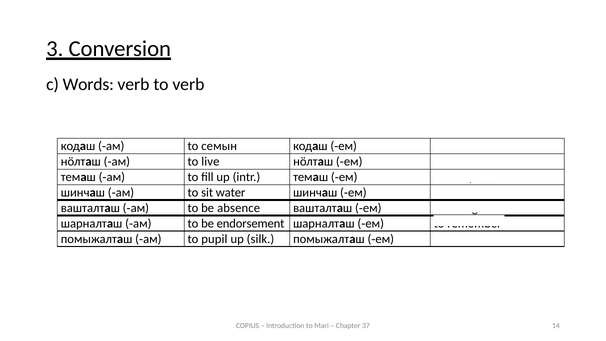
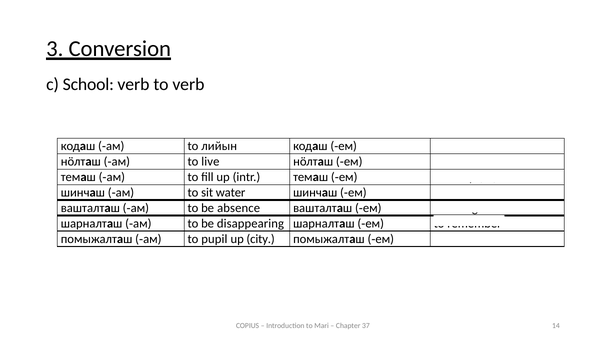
Words: Words -> School (88, 84)
семын: семын -> лийын (219, 146)
endorsement: endorsement -> disappearing (250, 223)
silk: silk -> city (261, 239)
